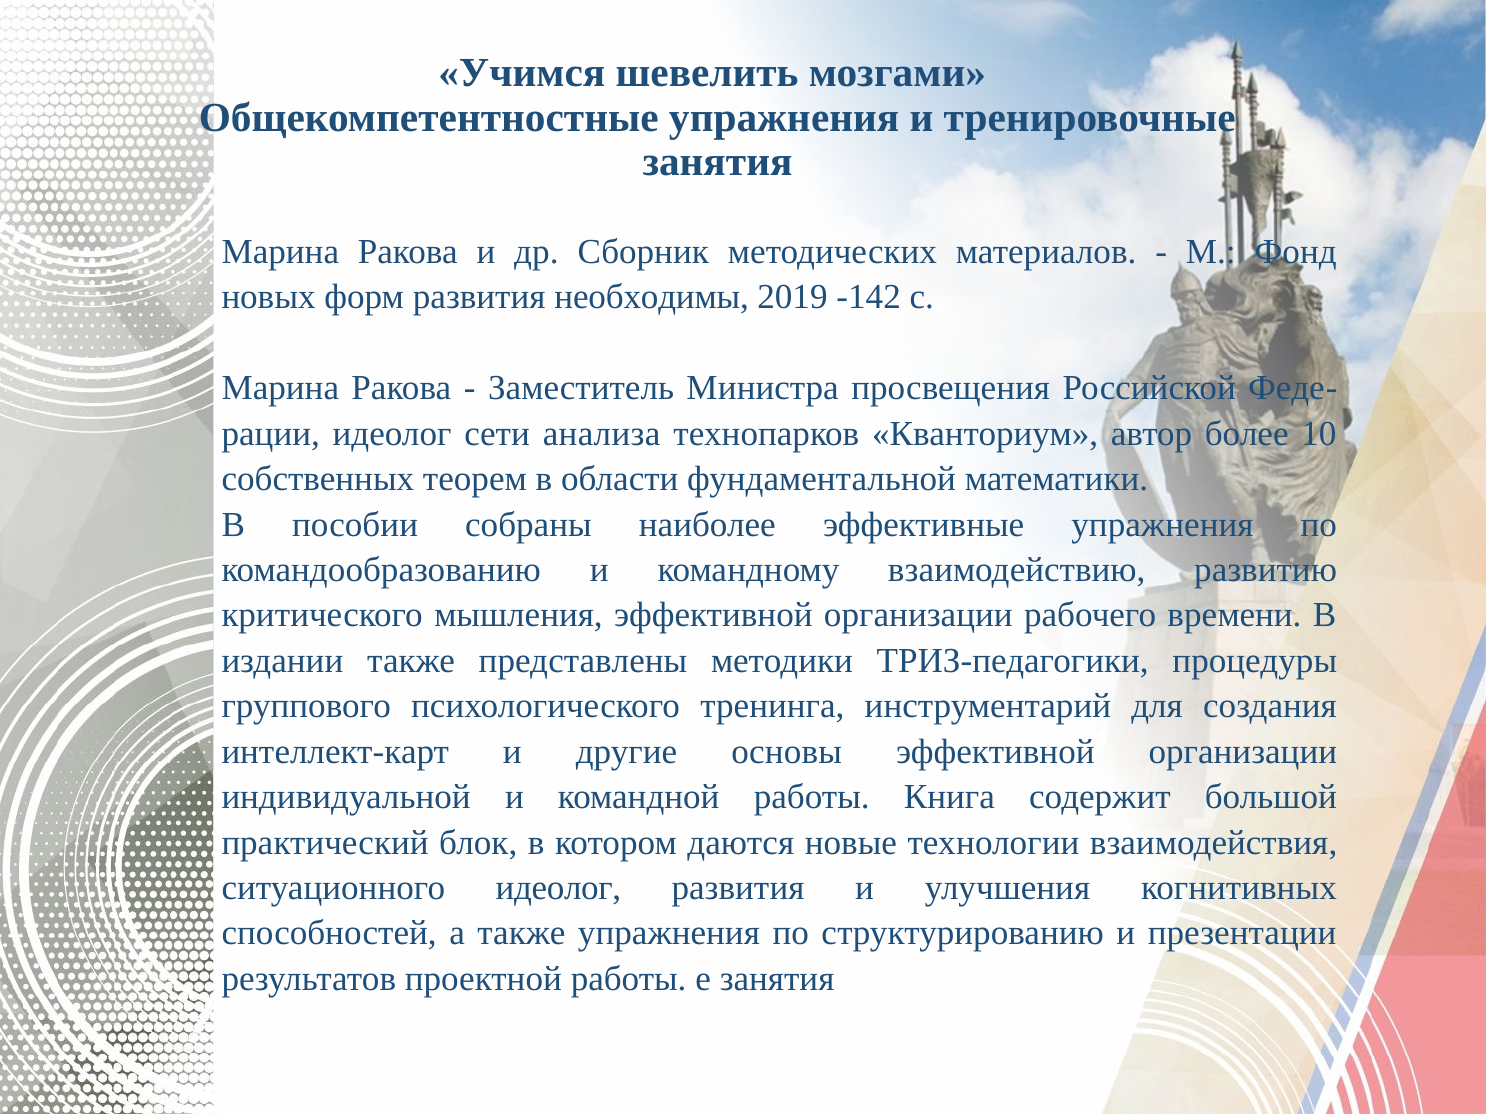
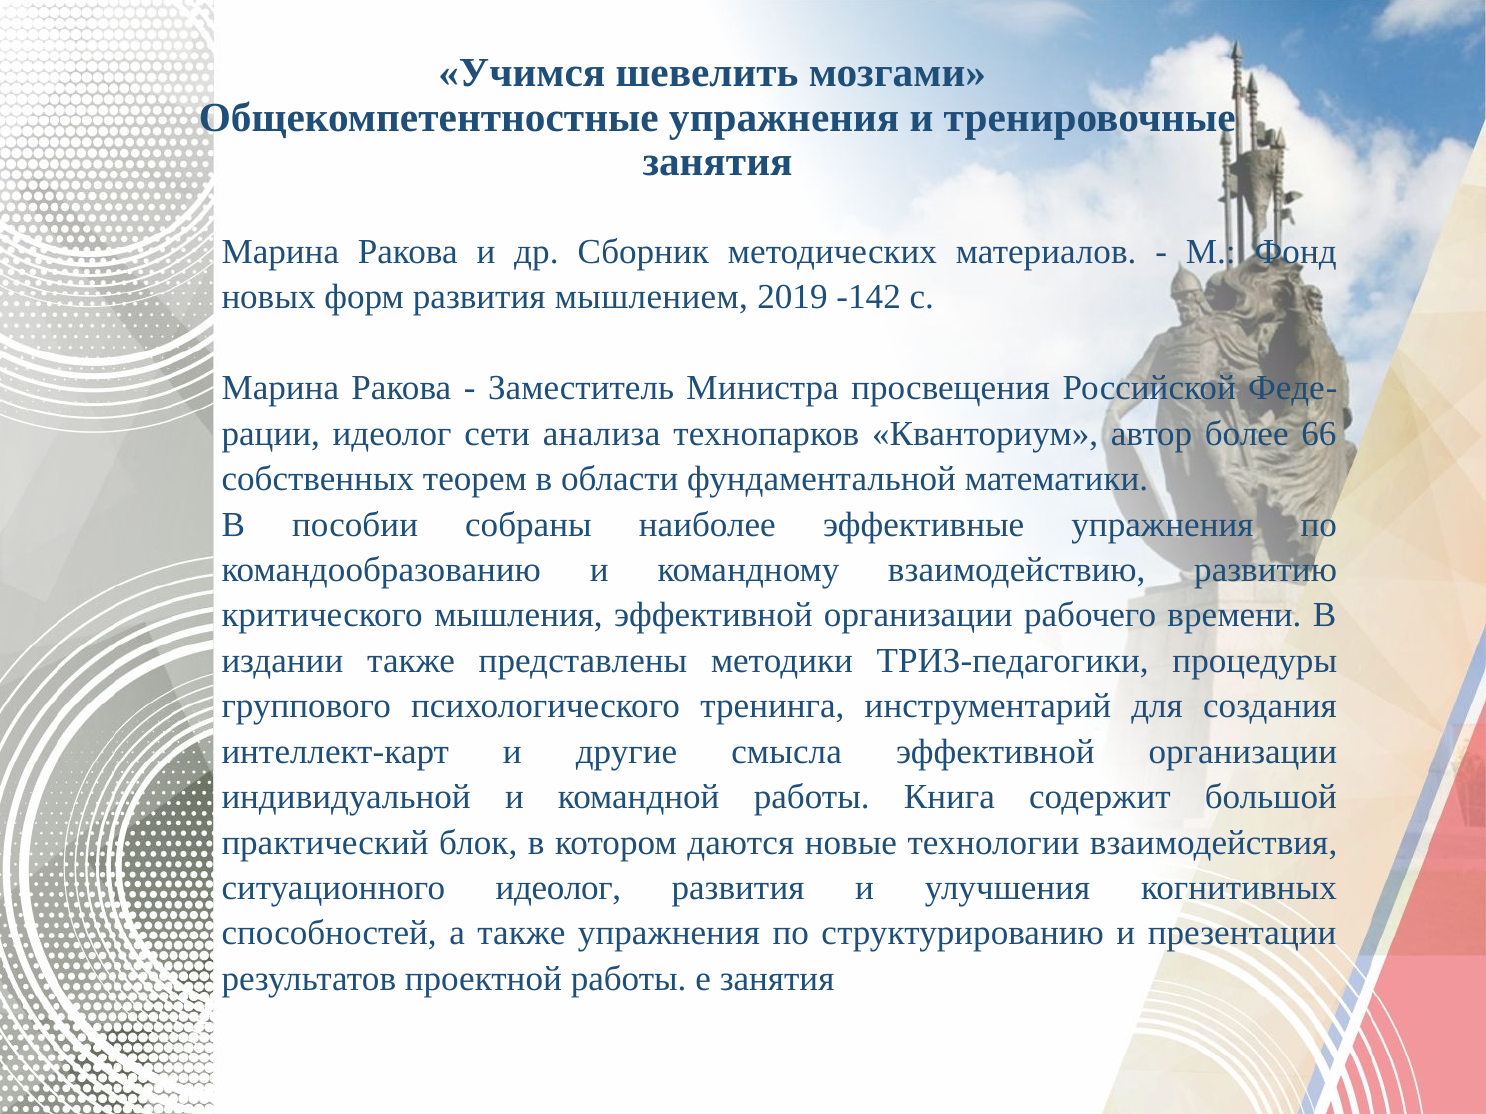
необходимы: необходимы -> мышлением (651, 297)
10: 10 -> 66 (1319, 434)
основы: основы -> смысла (787, 752)
